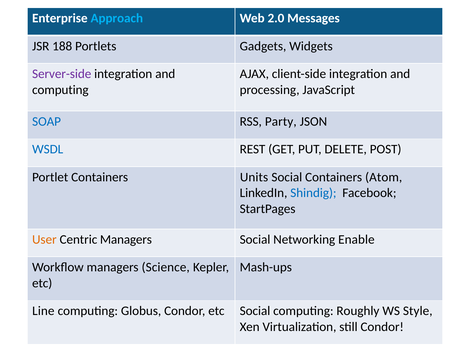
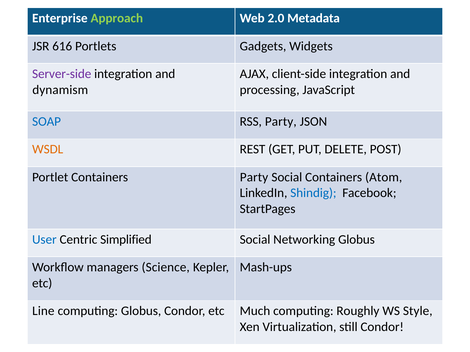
Approach colour: light blue -> light green (117, 18)
Messages: Messages -> Metadata (314, 18)
188: 188 -> 616 (62, 46)
computing: computing -> dynamism (60, 90)
WSDL colour: blue -> orange (48, 149)
Containers Units: Units -> Party (254, 177)
User colour: orange -> blue (44, 240)
Centric Managers: Managers -> Simplified (126, 240)
Networking Enable: Enable -> Globus (356, 240)
etc Social: Social -> Much (255, 311)
